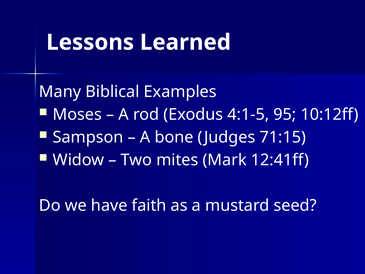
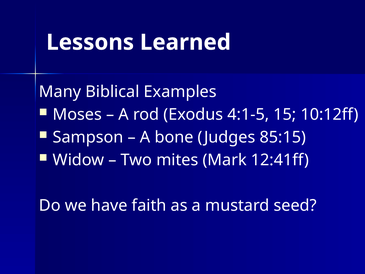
95: 95 -> 15 (285, 114)
71:15: 71:15 -> 85:15 (283, 137)
